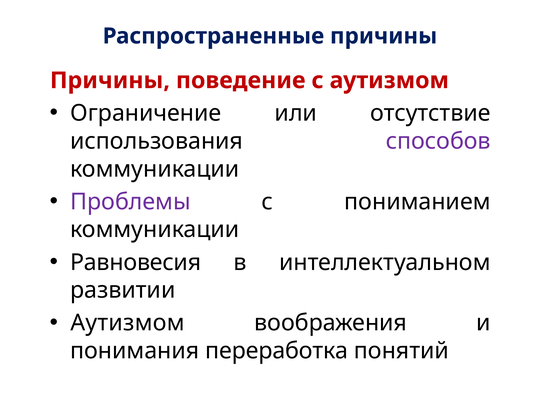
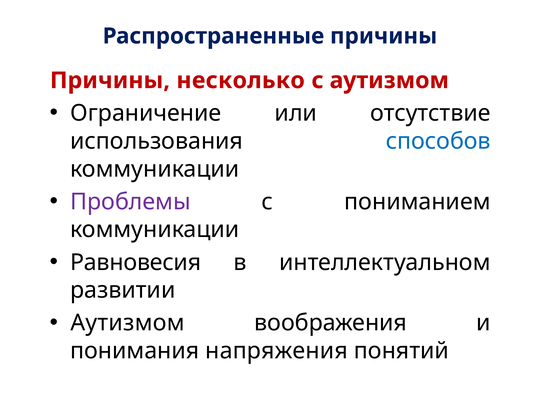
поведение: поведение -> несколько (241, 80)
способов colour: purple -> blue (438, 141)
переработка: переработка -> напряжения (277, 350)
